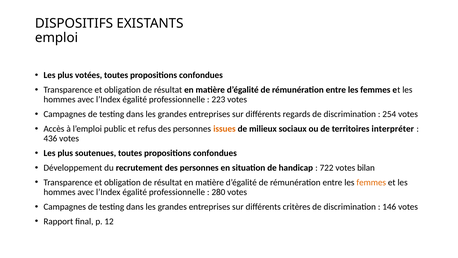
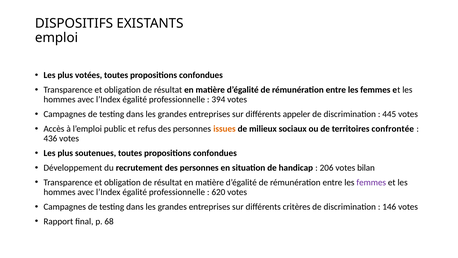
223: 223 -> 394 (218, 99)
regards: regards -> appeler (297, 114)
254: 254 -> 445 (389, 114)
interpréter: interpréter -> confrontée (393, 129)
722: 722 -> 206 (327, 168)
femmes colour: orange -> purple (371, 182)
280: 280 -> 620 (218, 192)
12: 12 -> 68 (109, 221)
